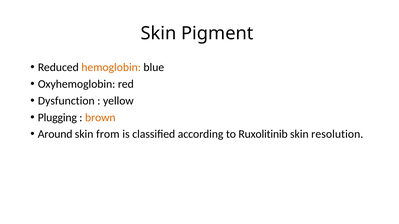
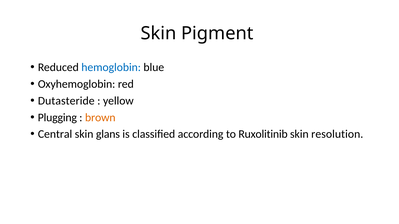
hemoglobin colour: orange -> blue (111, 67)
Dysfunction: Dysfunction -> Dutasteride (66, 101)
Around: Around -> Central (55, 134)
from: from -> glans (108, 134)
